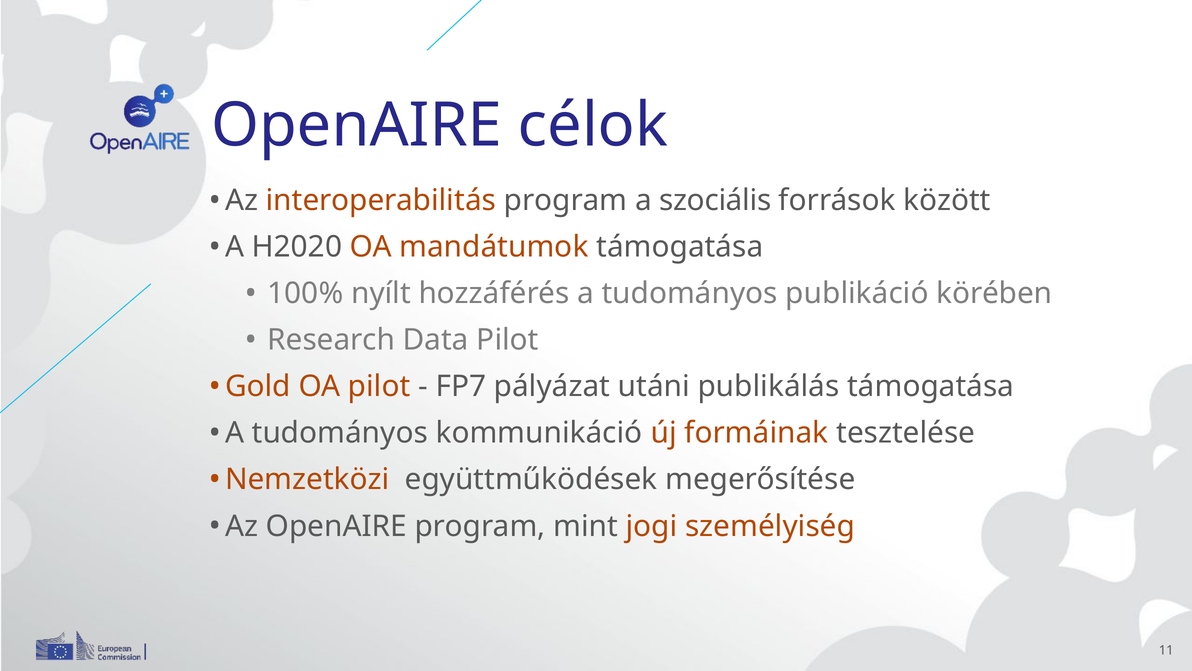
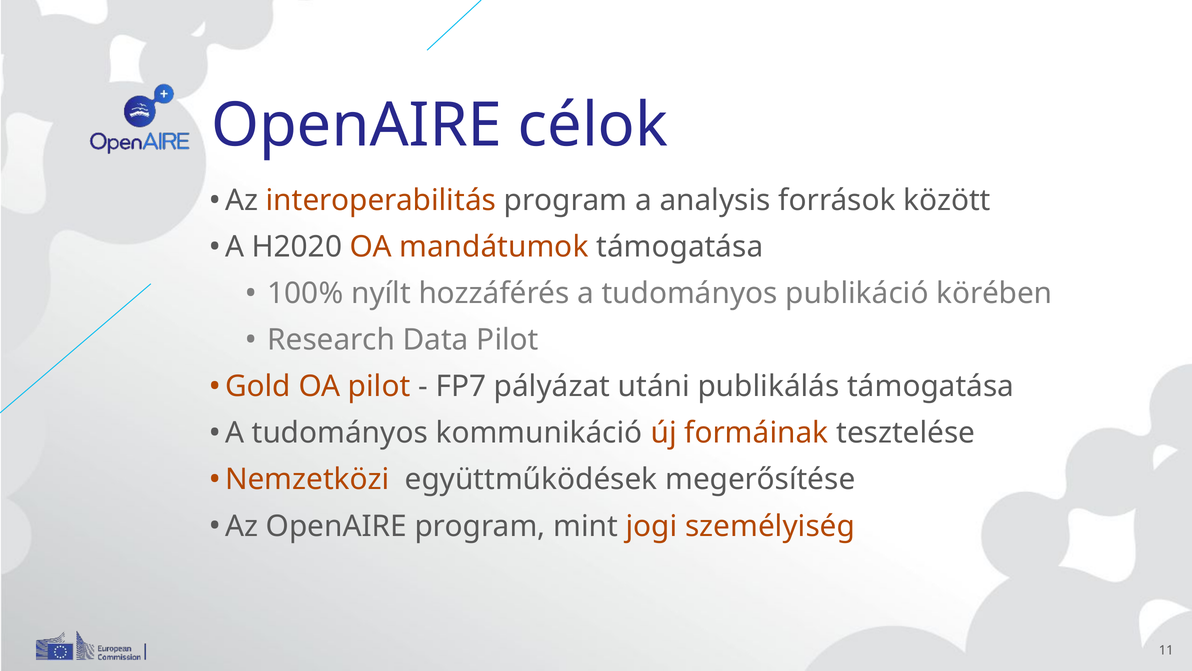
szociális: szociális -> analysis (715, 200)
